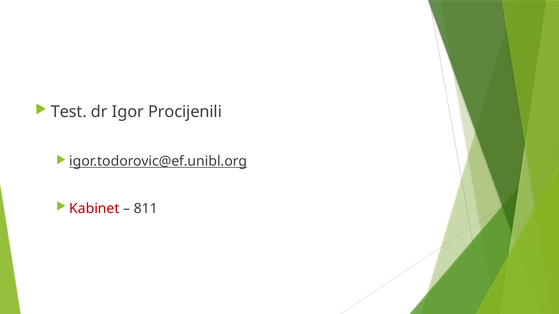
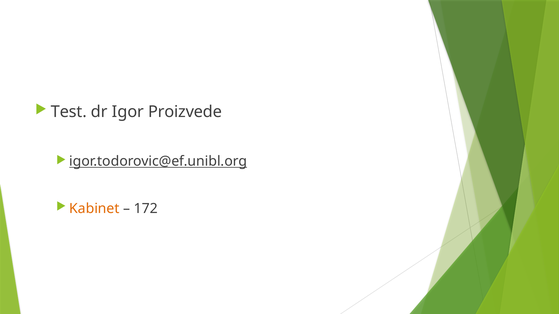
Procijenili: Procijenili -> Proizvede (185, 112)
Kabinet colour: red -> orange (94, 209)
811: 811 -> 172 (146, 209)
